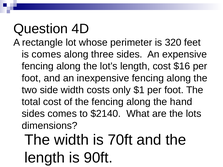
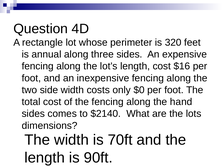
is comes: comes -> annual (46, 54)
$1: $1 -> $0 (139, 90)
